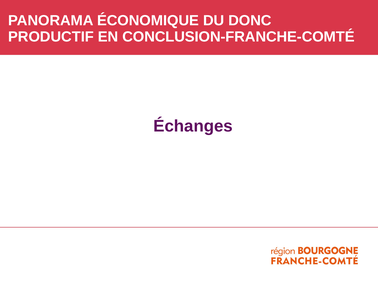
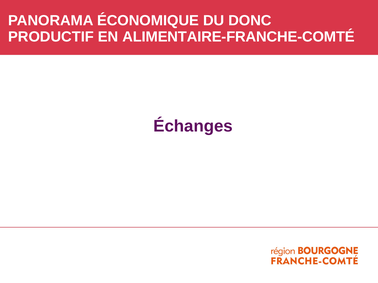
CONCLUSION-FRANCHE-COMTÉ: CONCLUSION-FRANCHE-COMTÉ -> ALIMENTAIRE-FRANCHE-COMTÉ (239, 37)
